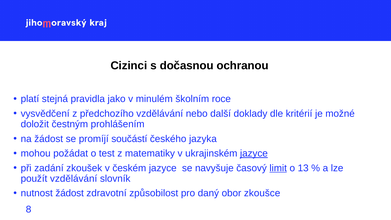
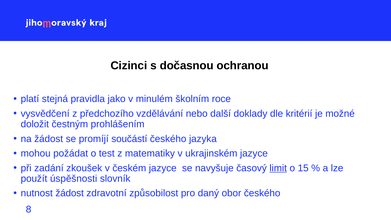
jazyce underline: present -> none (254, 153)
13: 13 -> 15 (303, 168)
použít vzdělávání: vzdělávání -> úspěšnosti (74, 179)
obor zkoušce: zkoušce -> českého (262, 193)
